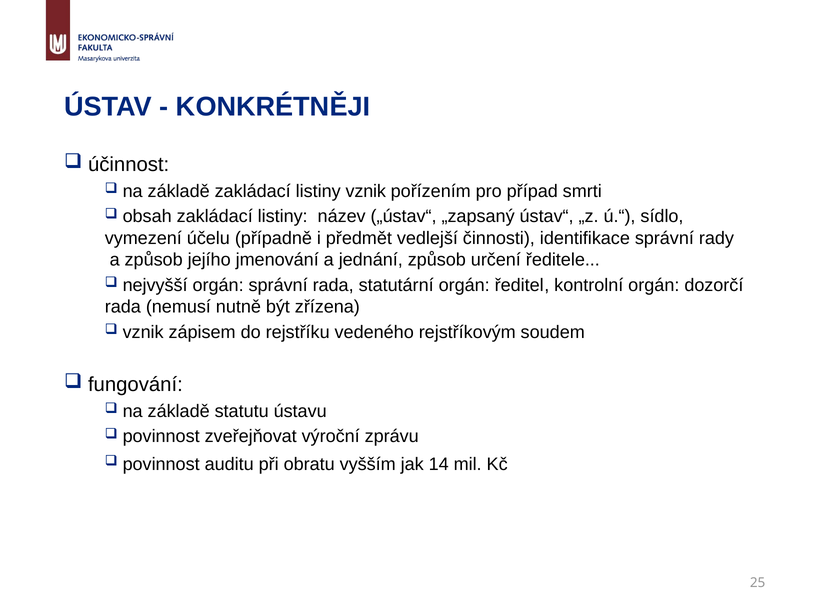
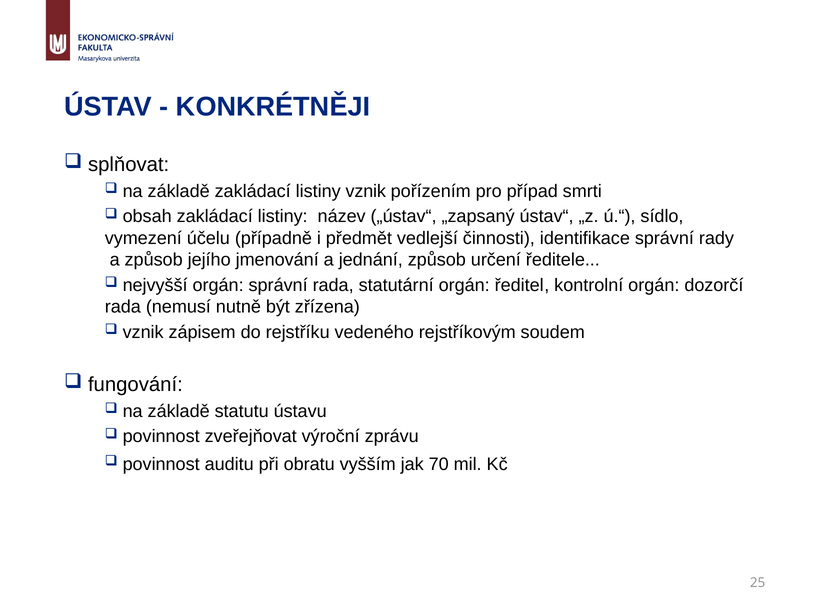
účinnost: účinnost -> splňovat (129, 165)
14: 14 -> 70 (439, 464)
